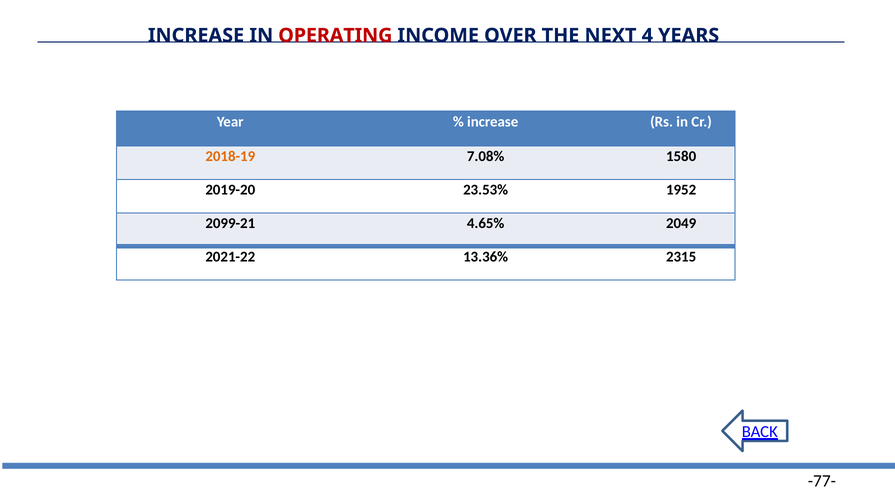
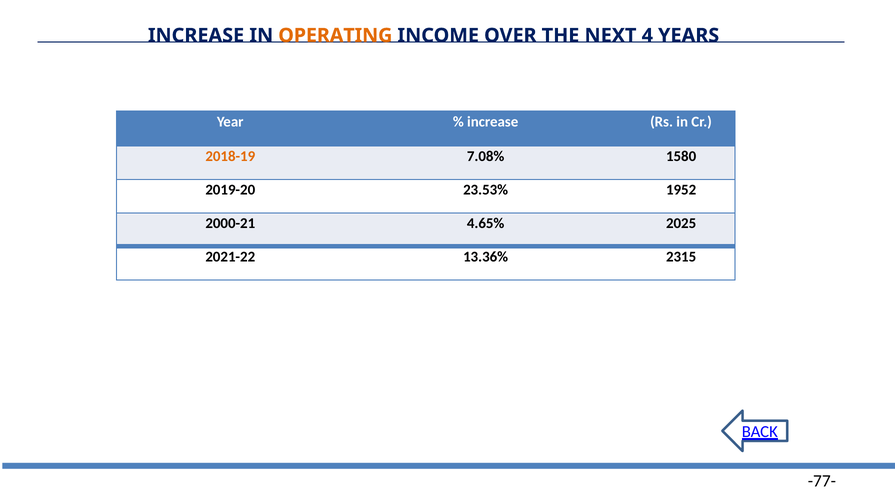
OPERATING colour: red -> orange (335, 36)
2099-21: 2099-21 -> 2000-21 (230, 223)
2049: 2049 -> 2025 (681, 223)
